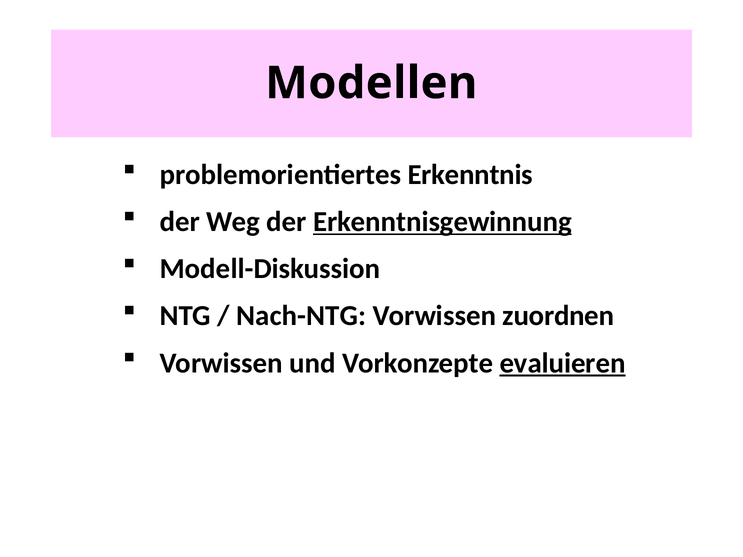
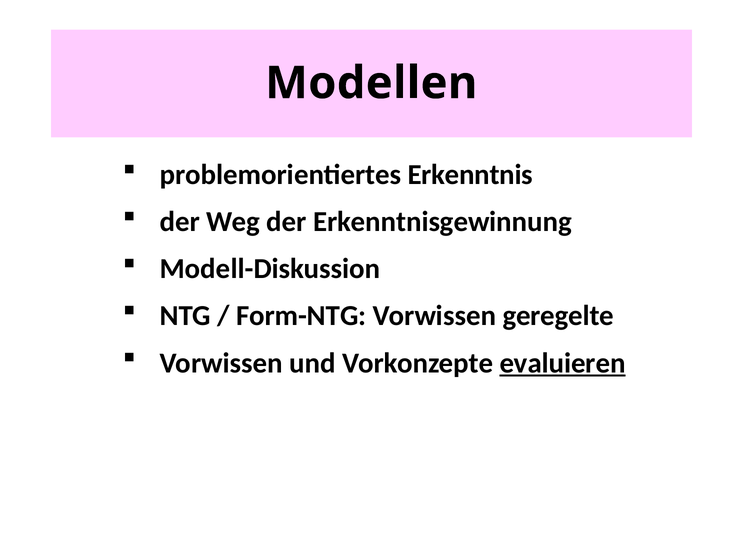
Erkenntnisgewinnung underline: present -> none (442, 222)
Nach-NTG: Nach-NTG -> Form-NTG (301, 316)
zuordnen: zuordnen -> geregelte (558, 316)
